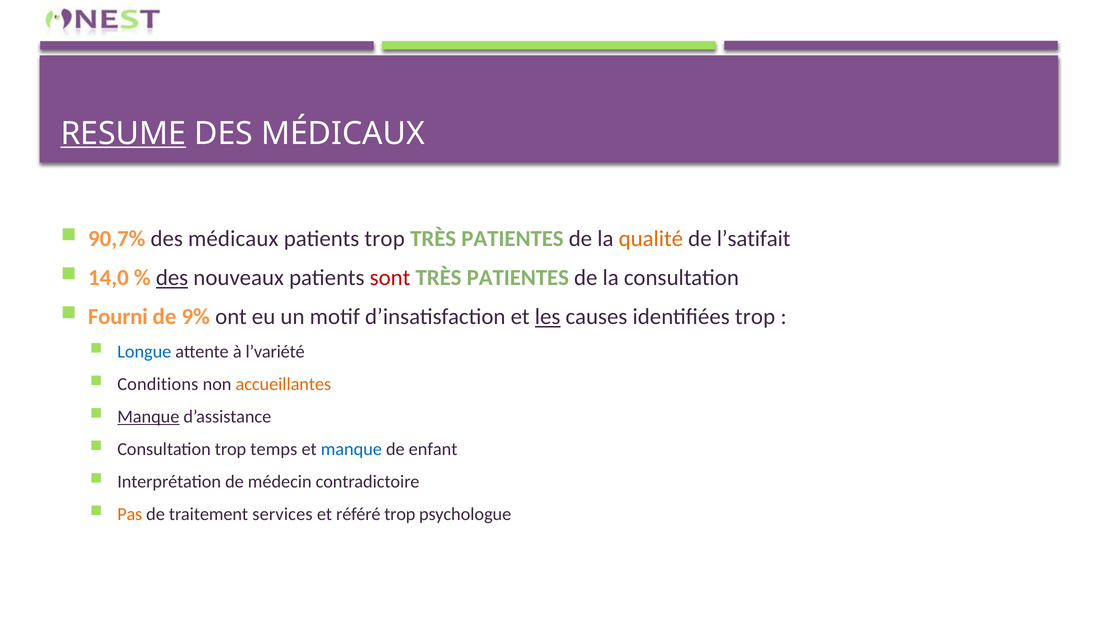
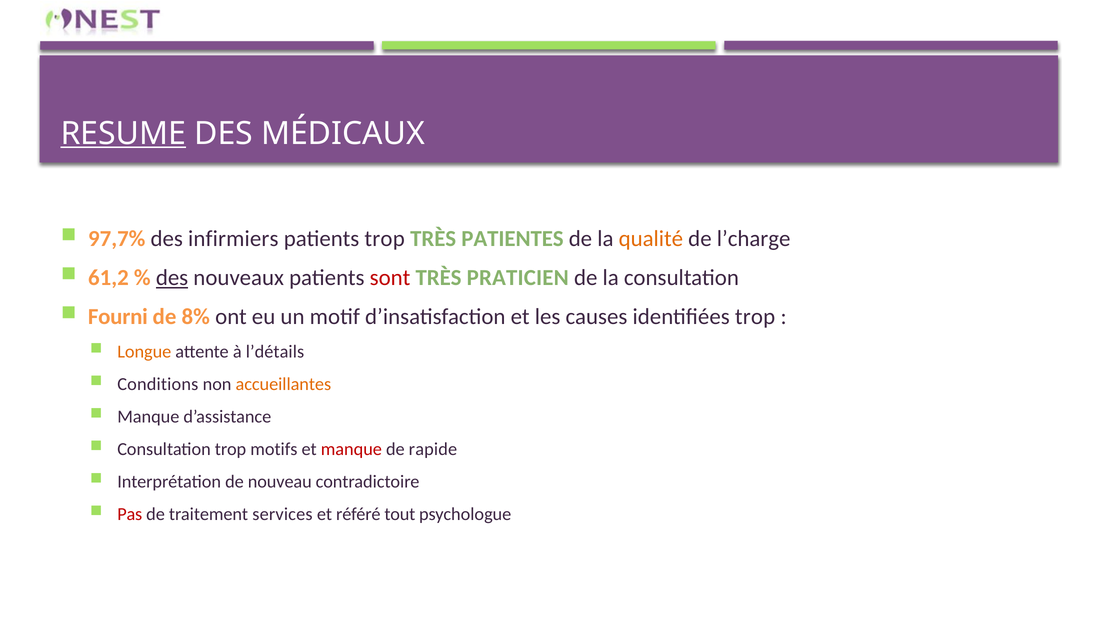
90,7%: 90,7% -> 97,7% (117, 239)
médicaux: médicaux -> infirmiers (233, 239)
l’satifait: l’satifait -> l’charge (754, 239)
14,0: 14,0 -> 61,2 (108, 278)
PATIENTES: PATIENTES -> PRATICIEN (518, 278)
9%: 9% -> 8% (196, 317)
les underline: present -> none (548, 317)
Longue colour: blue -> orange (144, 351)
l’variété: l’variété -> l’détails (275, 351)
Manque underline: present -> none (148, 416)
temps: temps -> motifs (274, 449)
manque colour: blue -> red (351, 449)
enfant: enfant -> rapide (433, 449)
médecin: médecin -> nouveau (280, 481)
Pas colour: orange -> red (130, 514)
référé trop: trop -> tout (400, 514)
